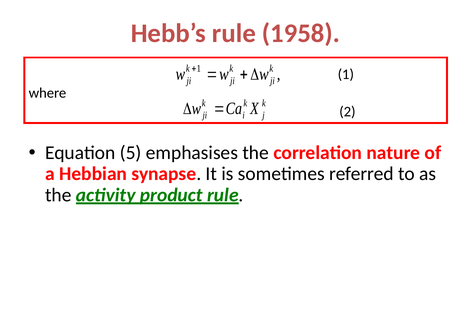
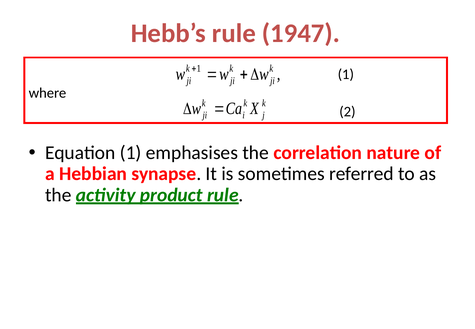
1958: 1958 -> 1947 (301, 33)
Equation 5: 5 -> 1 (131, 153)
